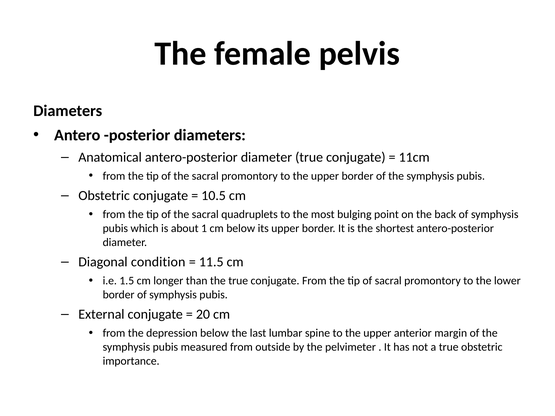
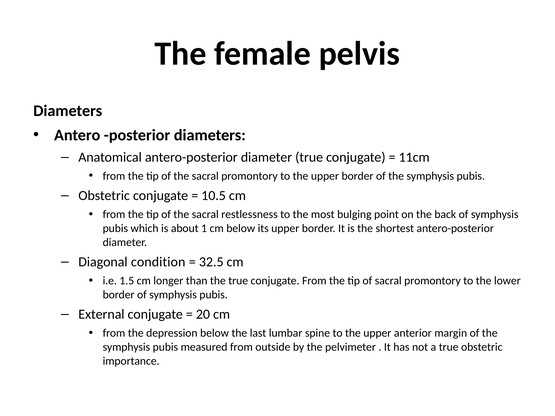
quadruplets: quadruplets -> restlessness (250, 215)
11.5: 11.5 -> 32.5 (211, 262)
